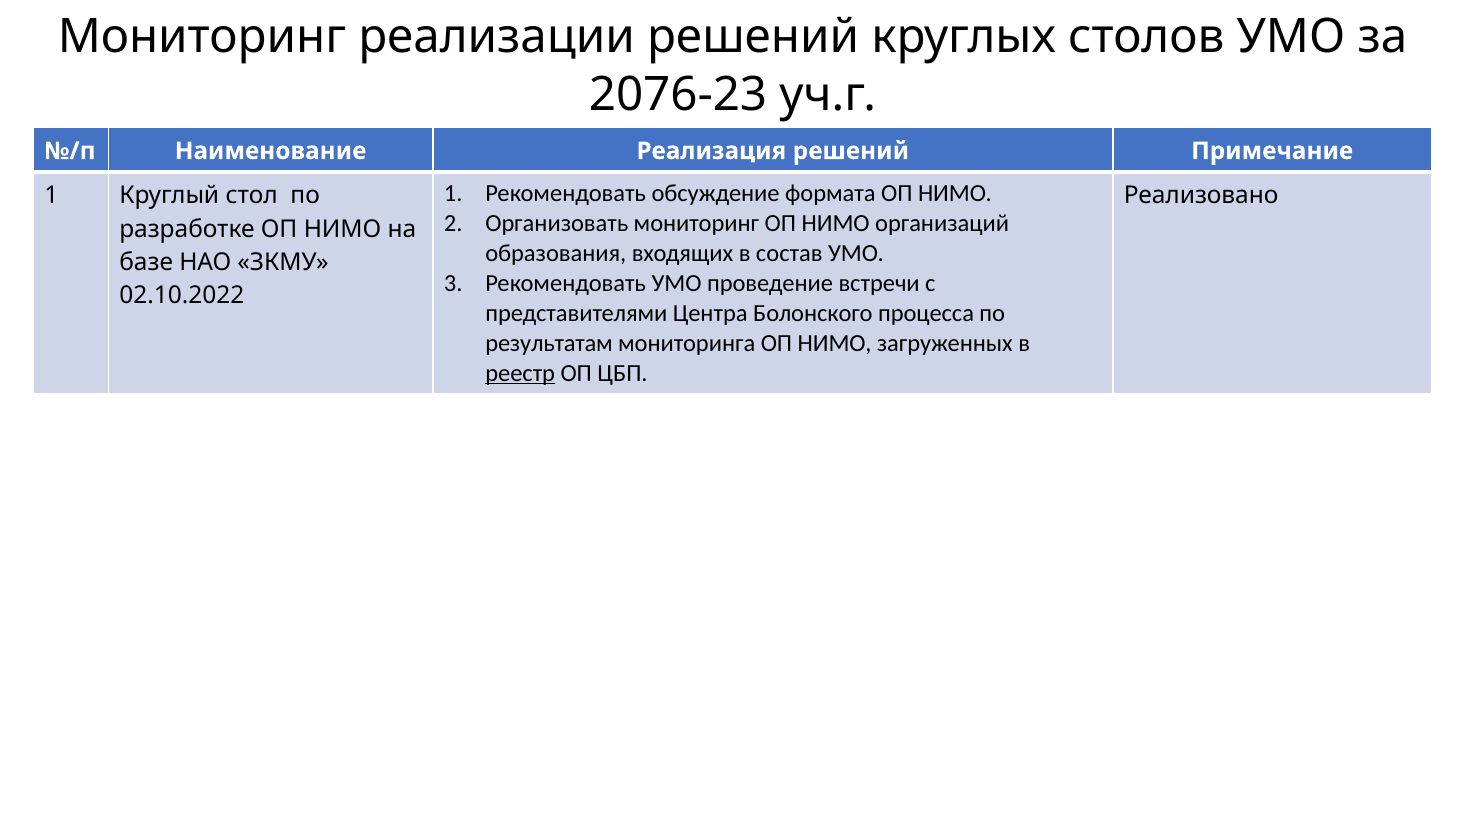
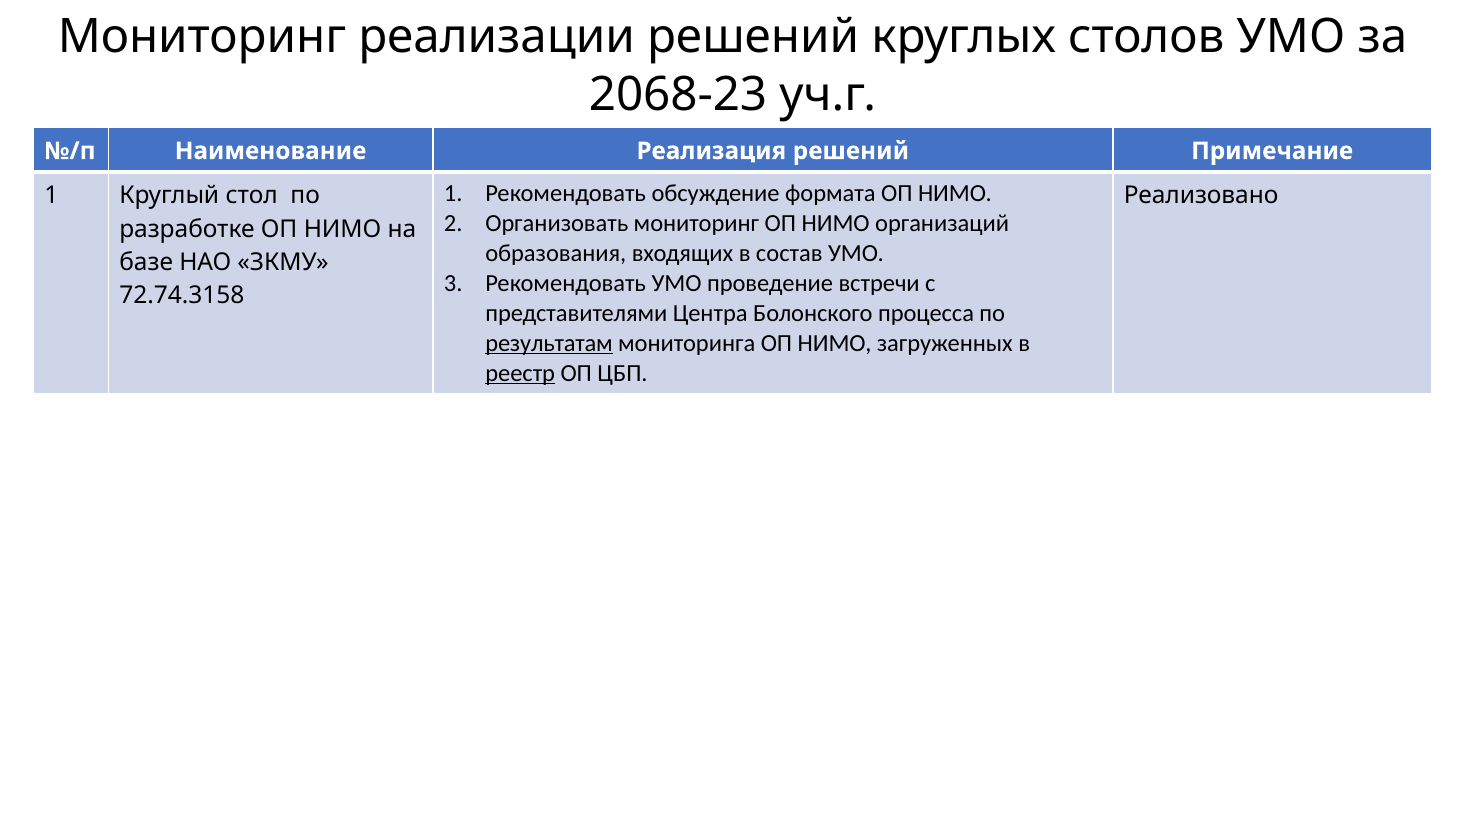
2076-23: 2076-23 -> 2068-23 (678, 95)
02.10.2022: 02.10.2022 -> 72.74.3158 (182, 296)
результатам underline: none -> present (549, 343)
